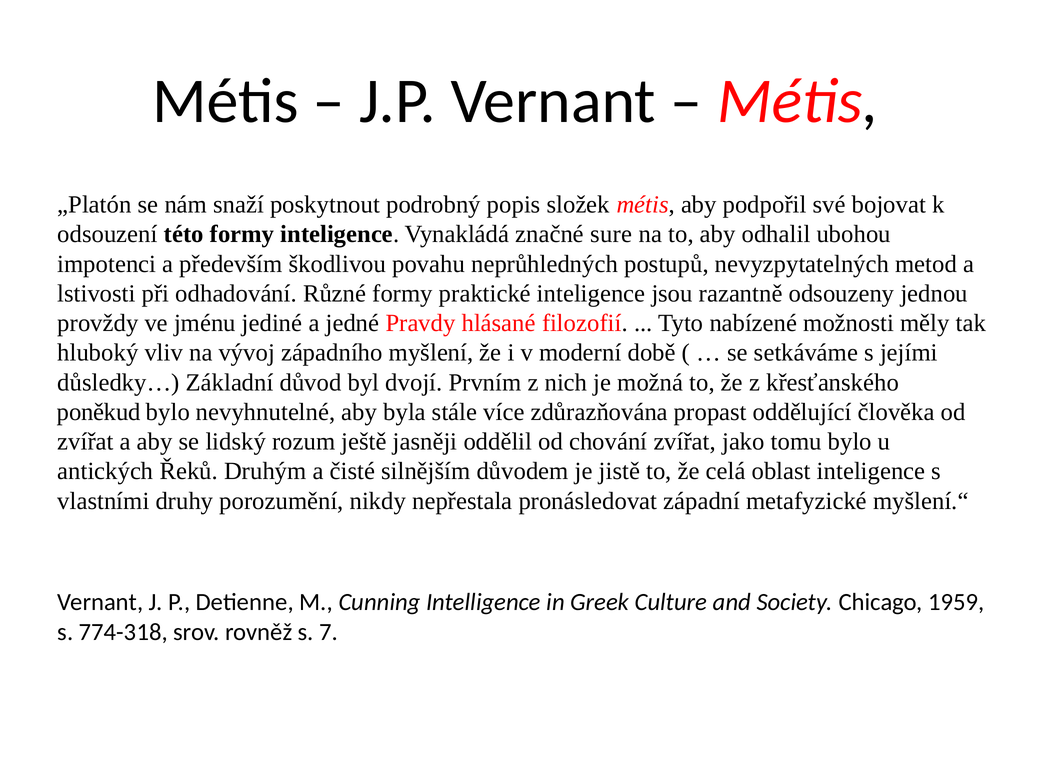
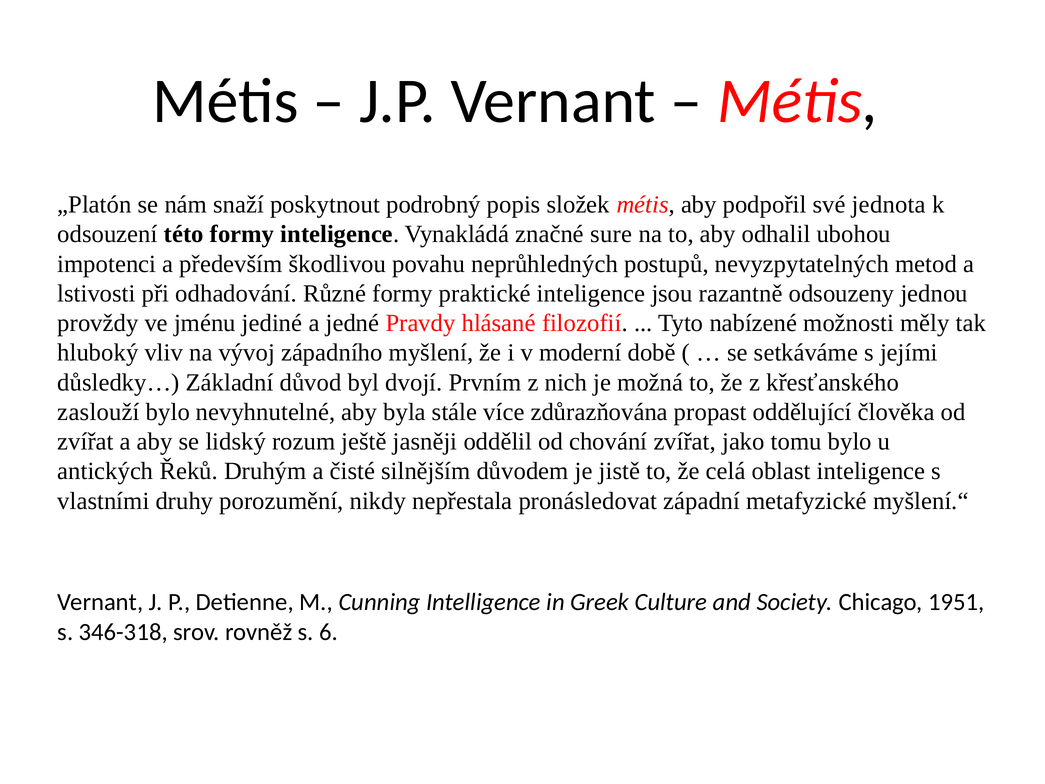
bojovat: bojovat -> jednota (889, 205)
poněkud: poněkud -> zaslouží (99, 412)
1959: 1959 -> 1951 (956, 602)
774-318: 774-318 -> 346-318 (123, 632)
7: 7 -> 6 (329, 632)
